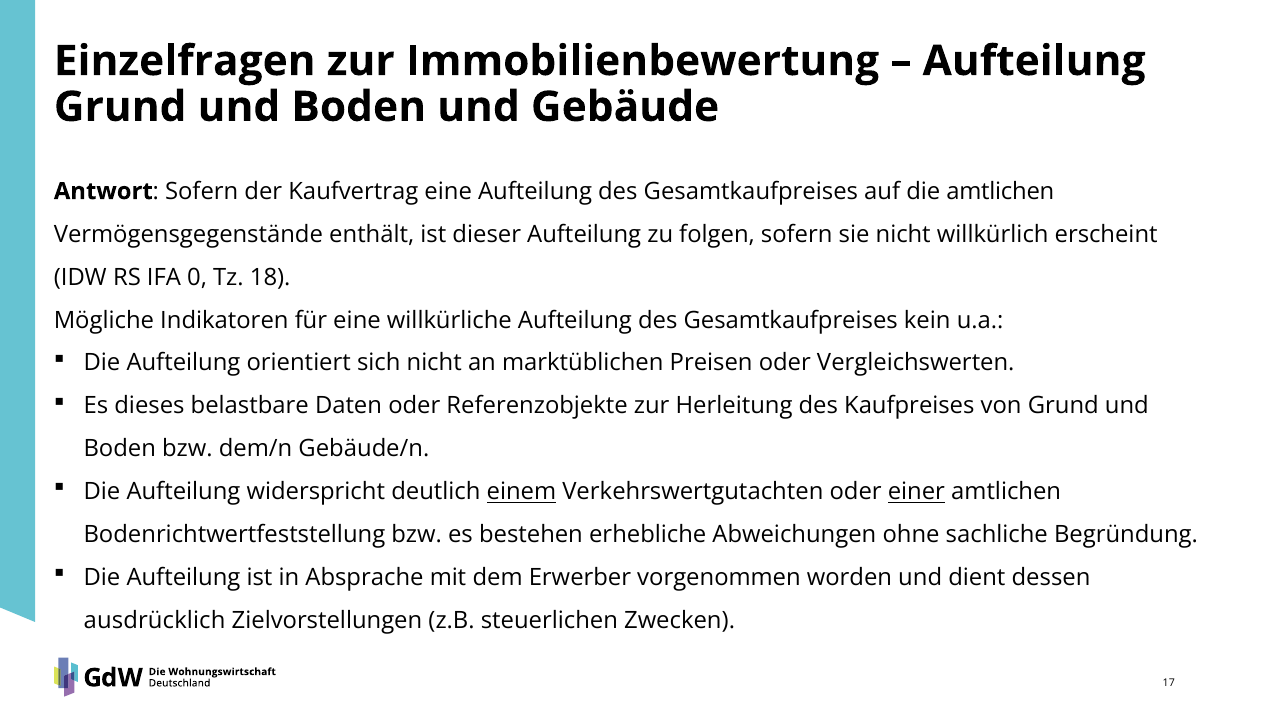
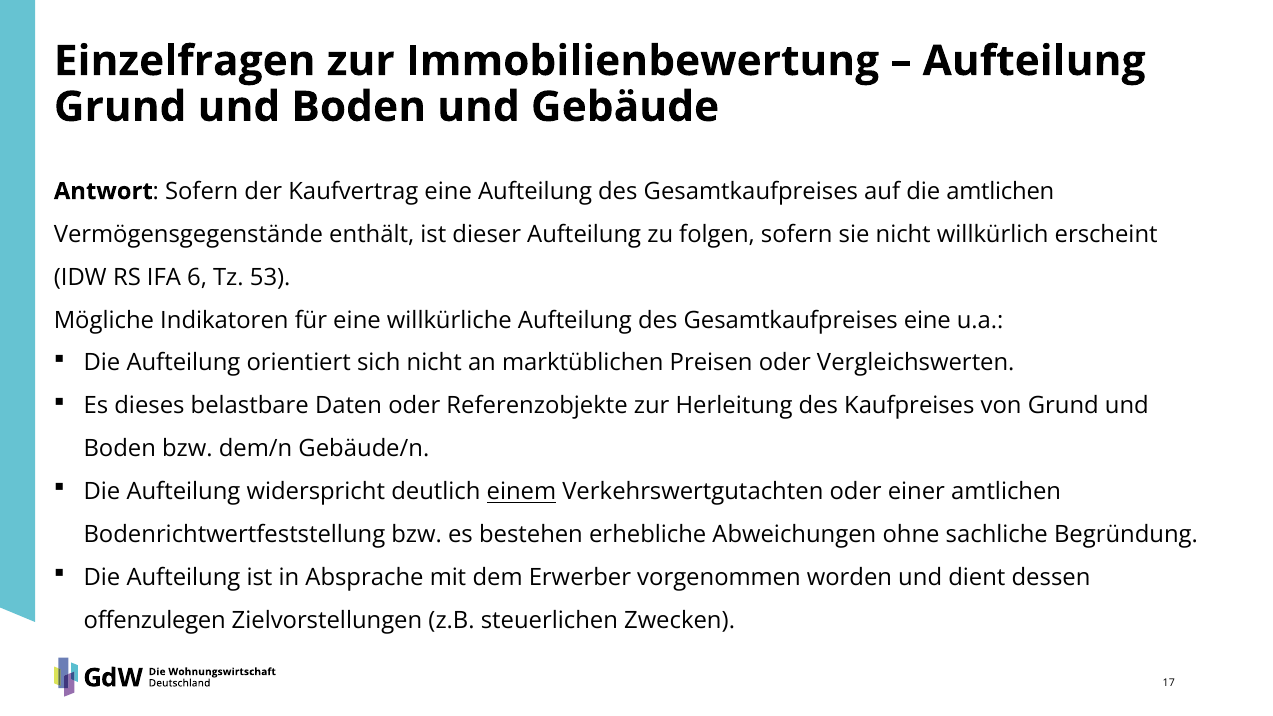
0: 0 -> 6 (197, 277)
18: 18 -> 53 (270, 277)
Gesamtkaufpreises kein: kein -> eine (927, 320)
einer underline: present -> none (916, 492)
ausdrücklich: ausdrücklich -> offenzulegen (155, 621)
